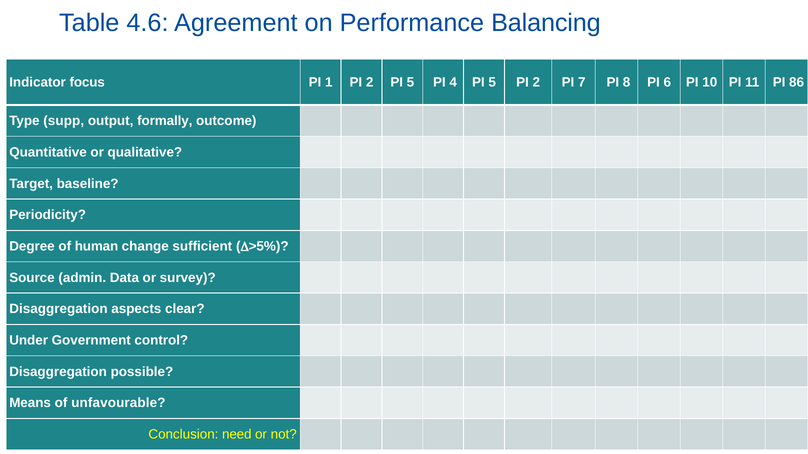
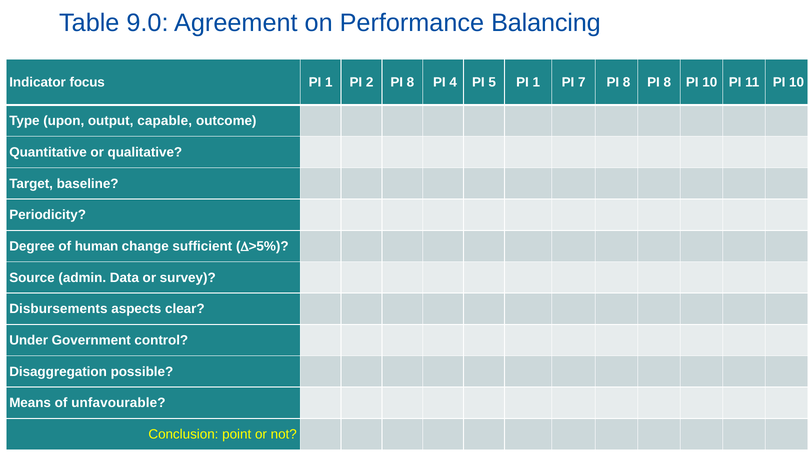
4.6: 4.6 -> 9.0 (147, 23)
2 PI 5: 5 -> 8 (410, 82)
5 PI 2: 2 -> 1 (536, 82)
8 PI 6: 6 -> 8 (667, 82)
11 PI 86: 86 -> 10 (797, 82)
supp: supp -> upon (64, 121)
formally: formally -> capable (165, 121)
Disaggregation: Disaggregation -> Disbursements (58, 309)
need: need -> point (237, 435)
